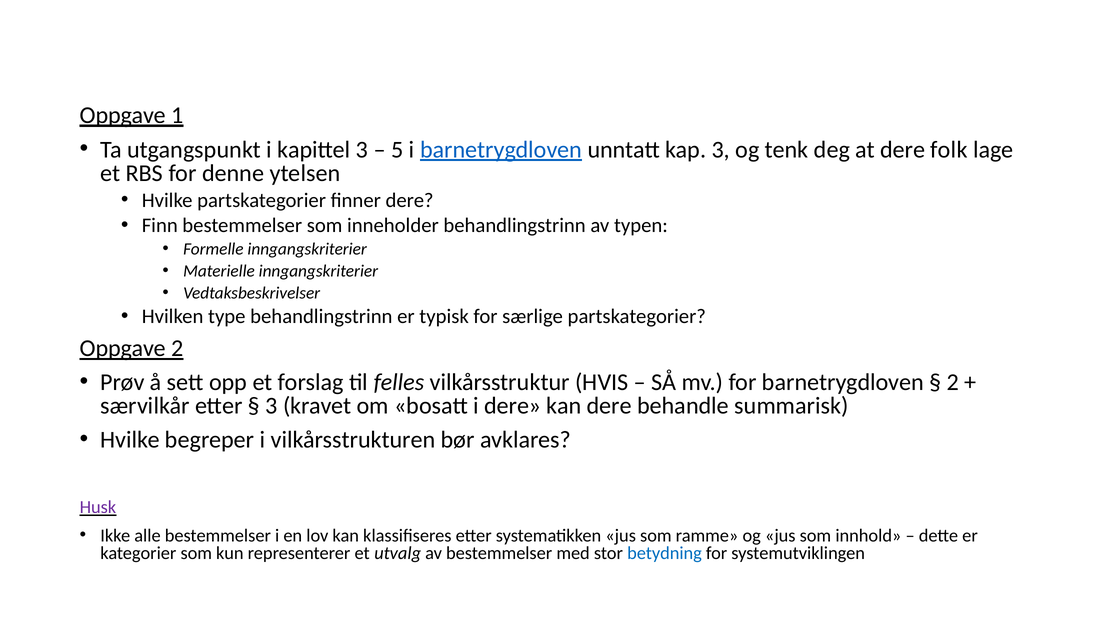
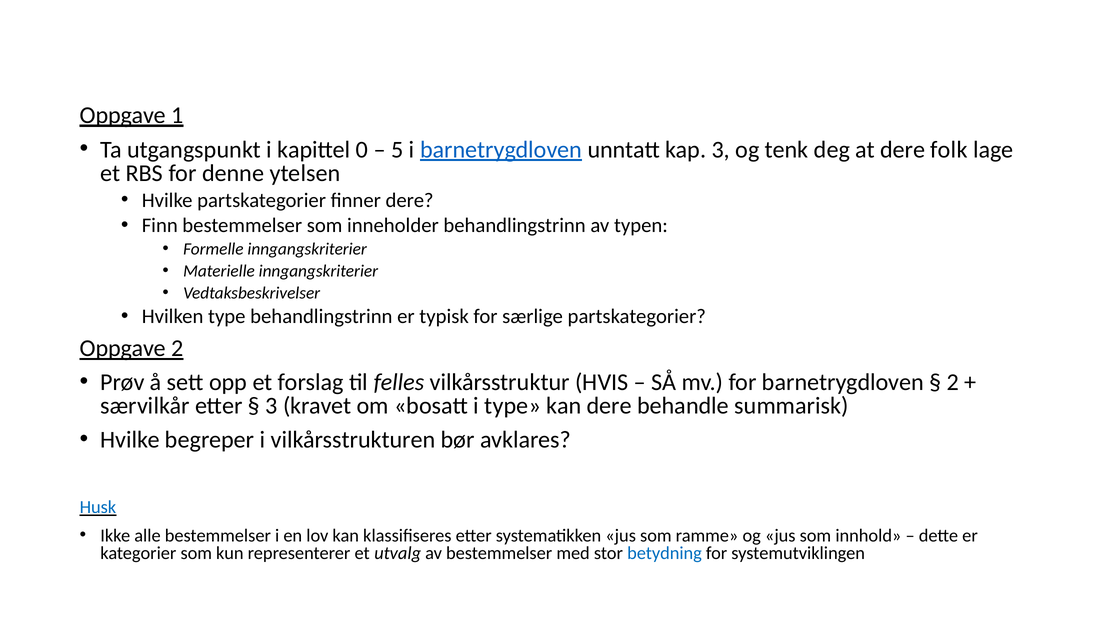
kapittel 3: 3 -> 0 (362, 150)
i dere: dere -> type (513, 406)
Husk colour: purple -> blue (98, 508)
